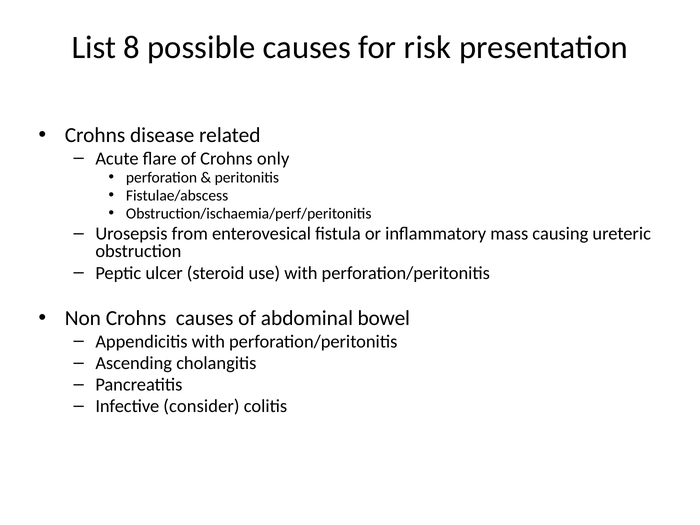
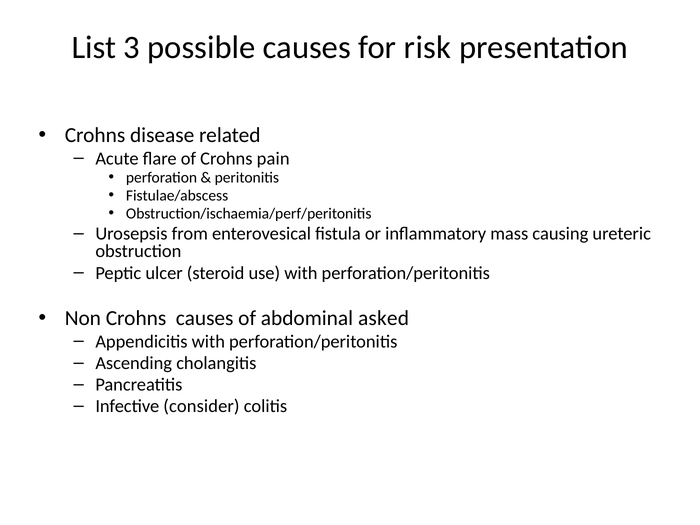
8: 8 -> 3 (132, 47)
only: only -> pain (273, 158)
bowel: bowel -> asked (384, 318)
